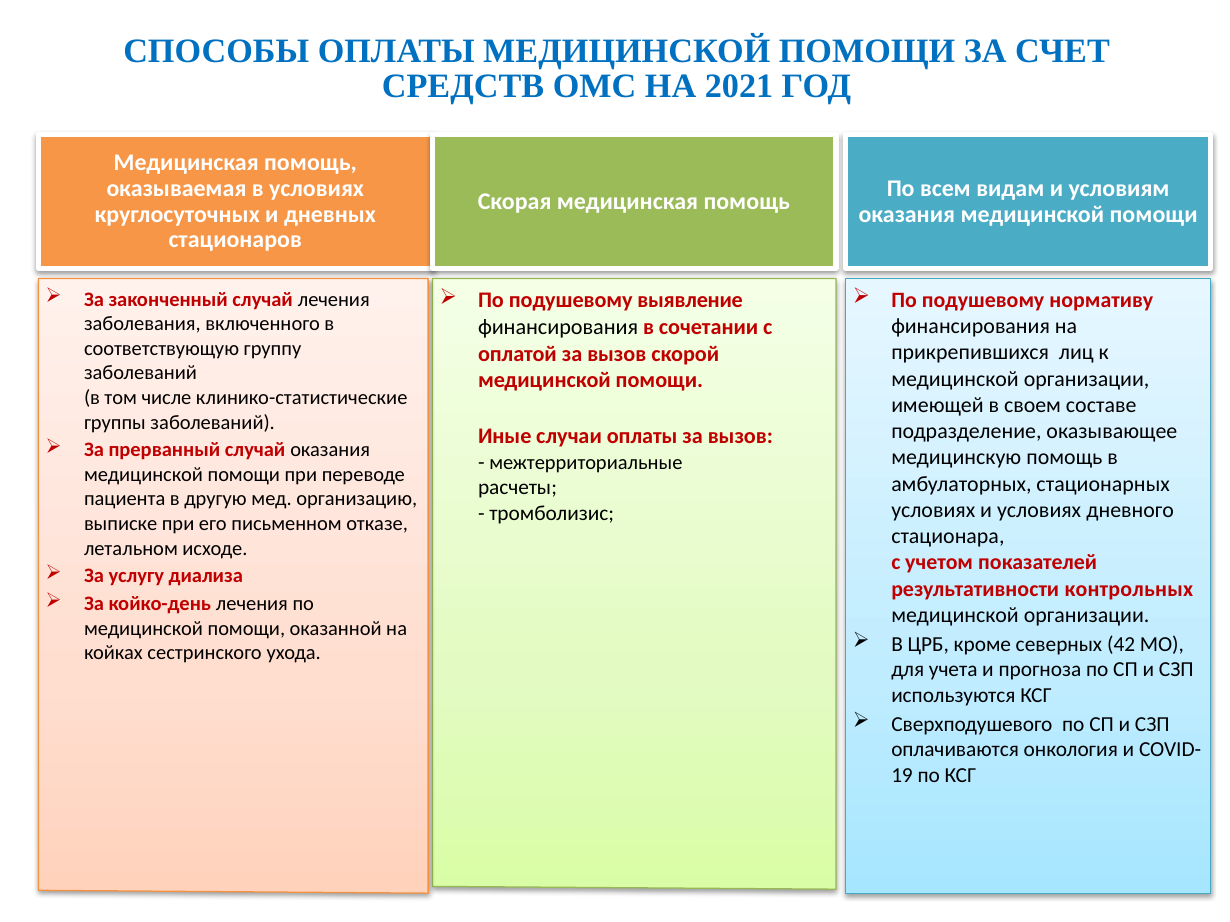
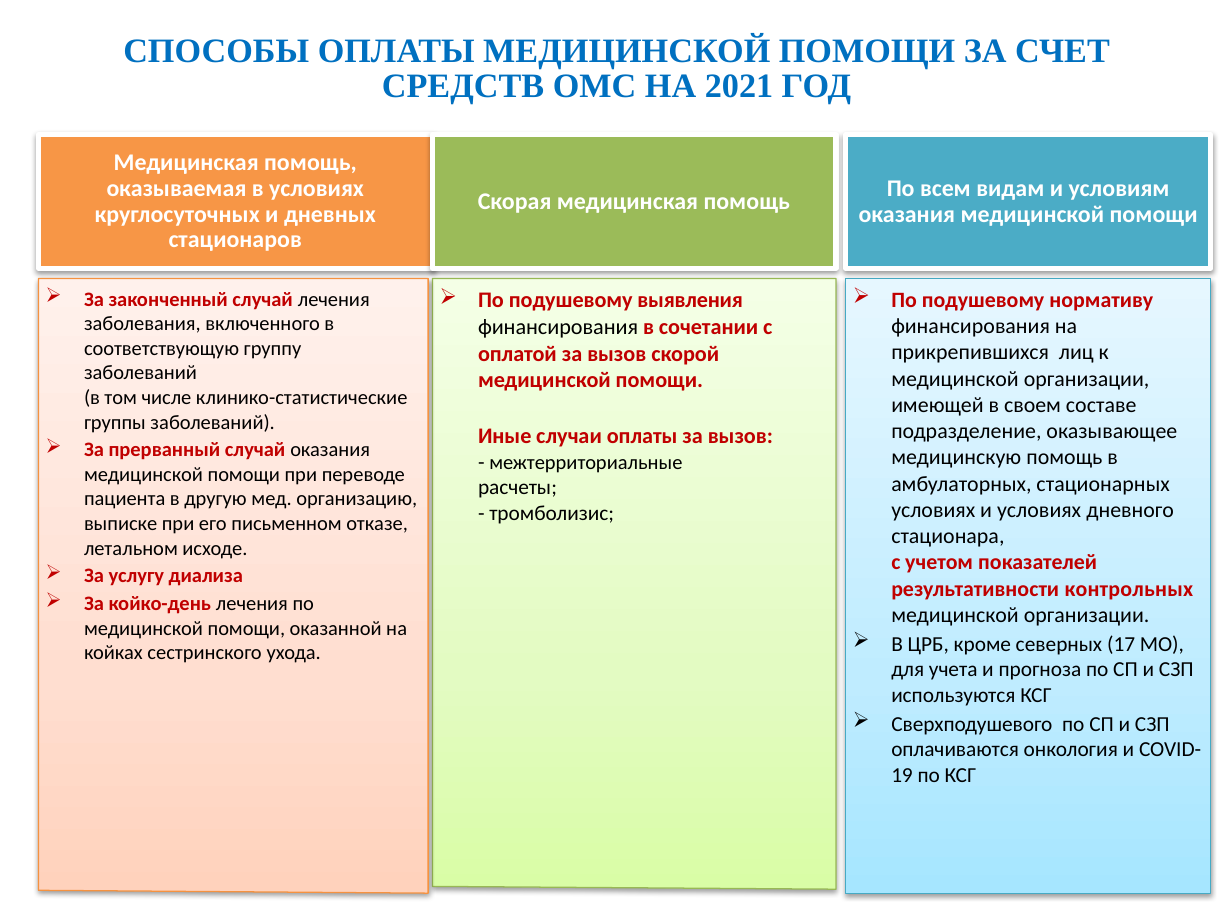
выявление: выявление -> выявления (690, 301)
42: 42 -> 17 (1121, 645)
